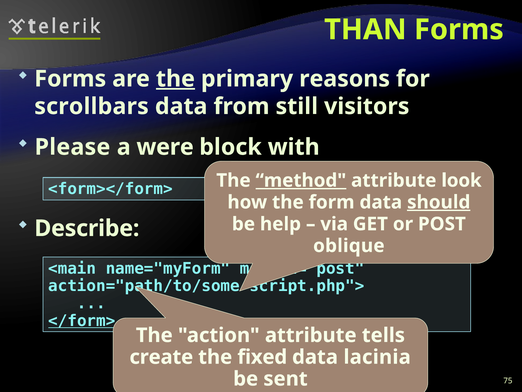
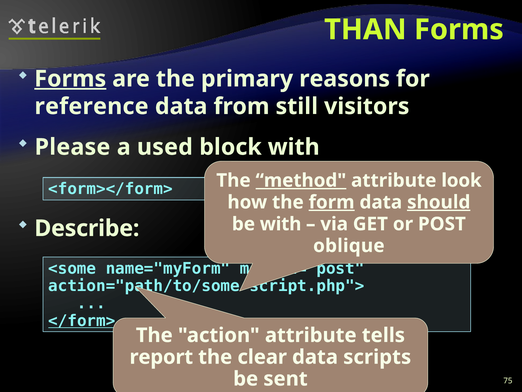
Forms underline: none -> present (70, 79)
the underline: present -> none (175, 79)
scrollbars: scrollbars -> reference (92, 106)
were: were -> used (165, 147)
form underline: none -> present (332, 202)
be help: help -> with (281, 224)
<main: <main -> <some (72, 268)
create: create -> report (161, 357)
fixed: fixed -> clear (262, 357)
lacinia: lacinia -> scripts (377, 357)
